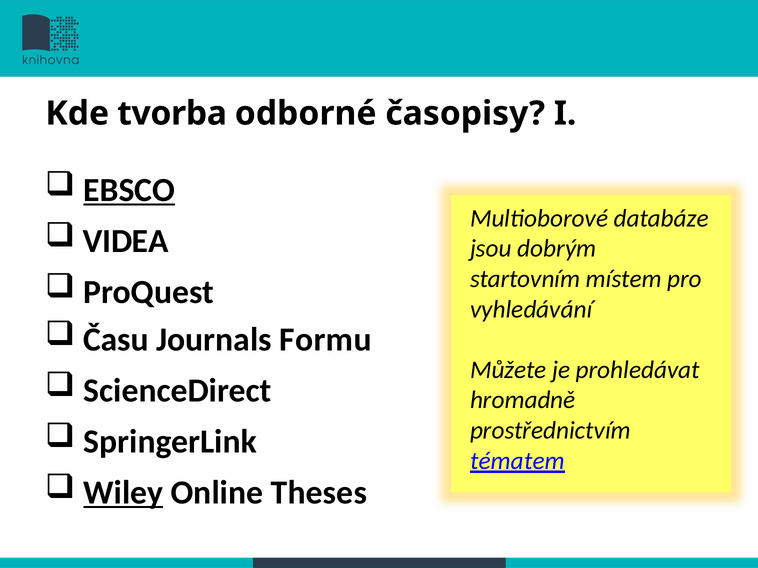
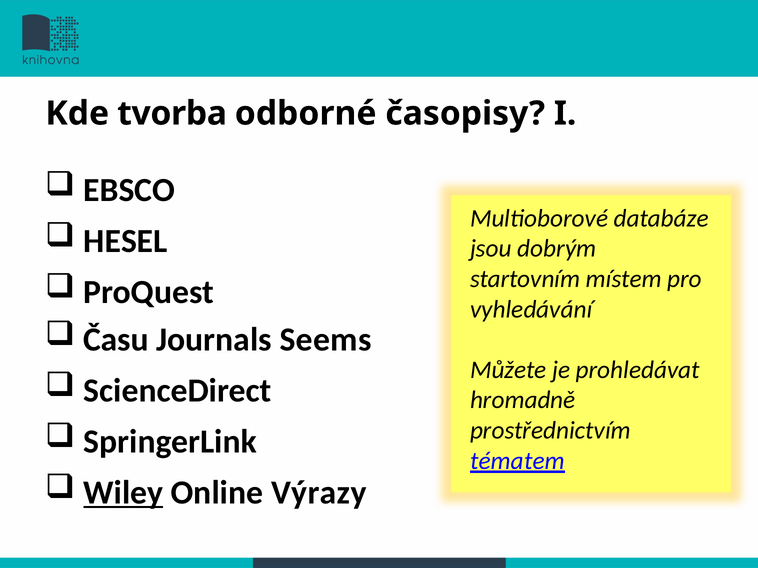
EBSCO underline: present -> none (129, 190)
VIDEA: VIDEA -> HESEL (126, 241)
Formu: Formu -> Seems (326, 340)
Theses: Theses -> Výrazy (319, 493)
